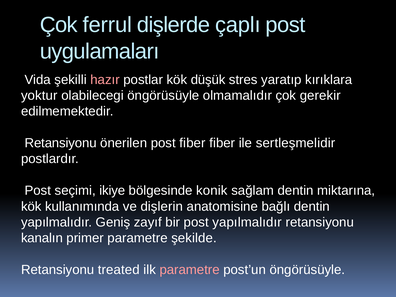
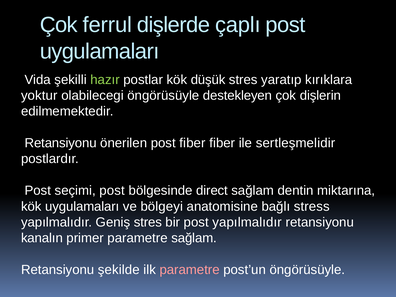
hazır colour: pink -> light green (105, 80)
olmamalıdır: olmamalıdır -> destekleyen (237, 96)
gerekir: gerekir -> dişlerin (320, 96)
seçimi ikiye: ikiye -> post (112, 191)
konik: konik -> direct (212, 191)
kök kullanımında: kullanımında -> uygulamaları (82, 206)
dişlerin: dişlerin -> bölgeyi (162, 206)
bağlı dentin: dentin -> stress (312, 206)
Geniş zayıf: zayıf -> stres (148, 222)
parametre şekilde: şekilde -> sağlam (194, 238)
treated: treated -> şekilde (119, 270)
